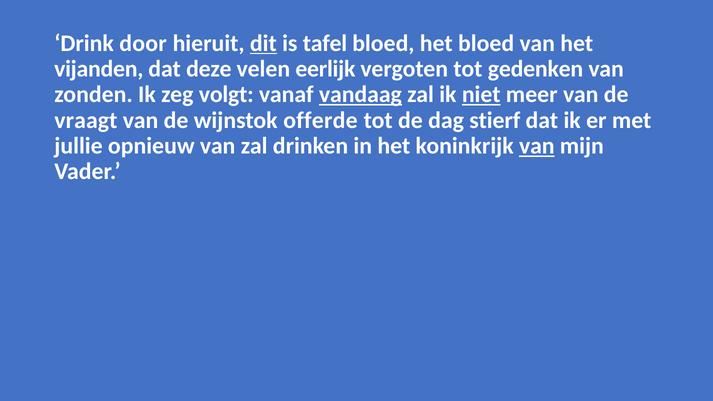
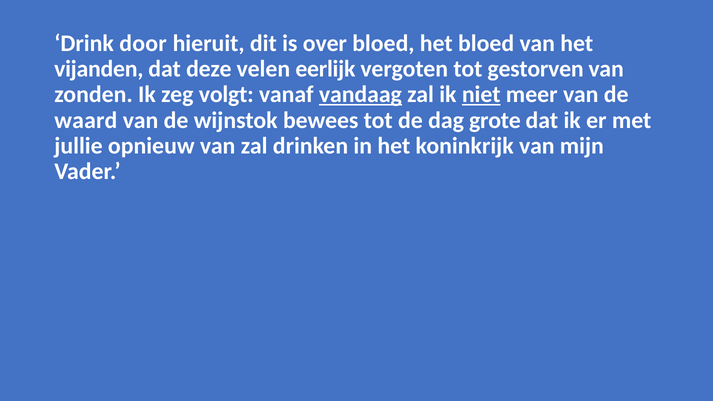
dit underline: present -> none (263, 43)
tafel: tafel -> over (325, 43)
gedenken: gedenken -> gestorven (536, 69)
vraagt: vraagt -> waard (86, 120)
offerde: offerde -> bewees (321, 120)
stierf: stierf -> grote (495, 120)
van underline: present -> none (537, 146)
